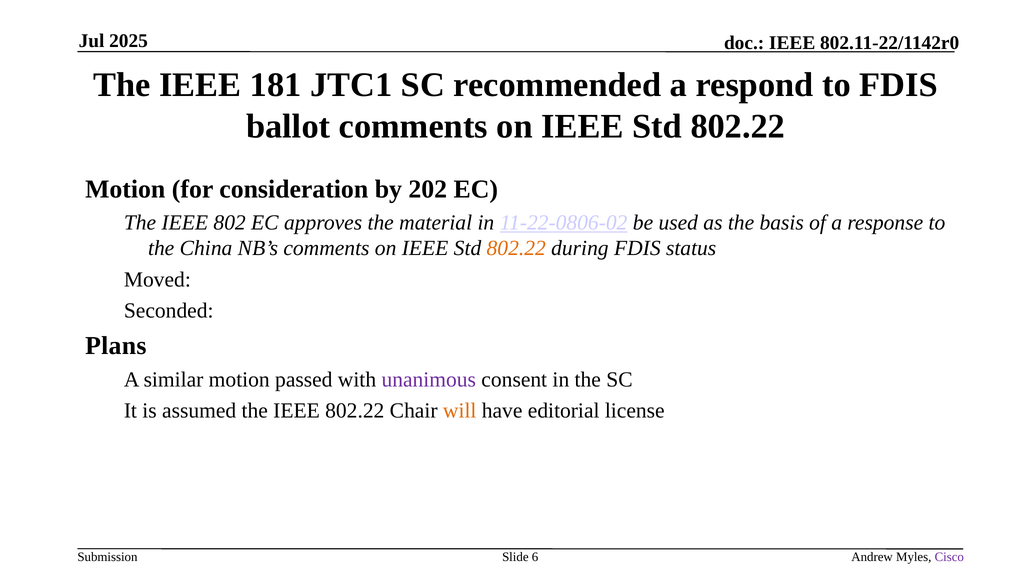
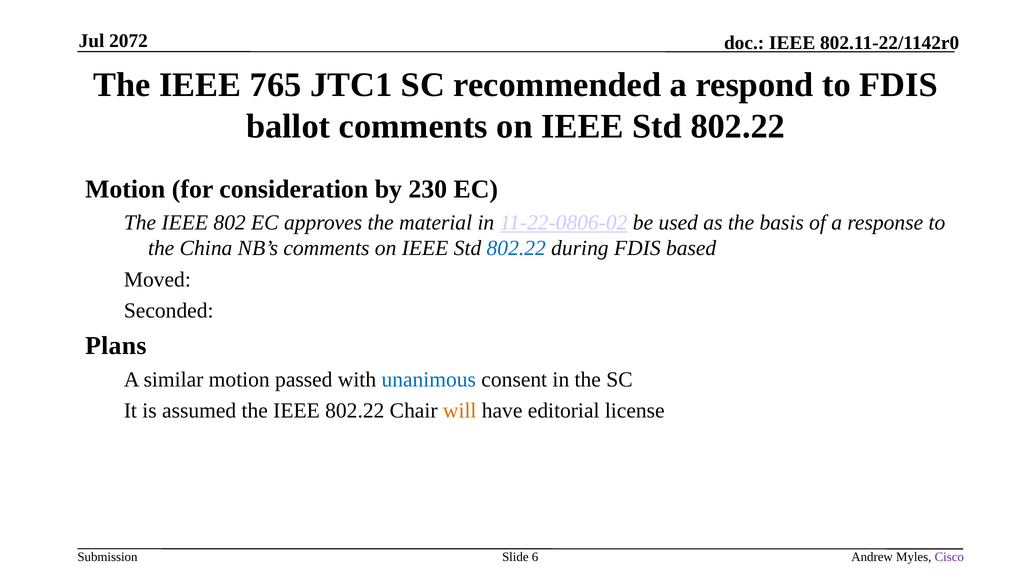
2025: 2025 -> 2072 (129, 41)
181: 181 -> 765 (276, 85)
202: 202 -> 230 (428, 189)
802.22 colour: orange -> blue (516, 248)
status: status -> based (691, 248)
unanimous colour: purple -> blue (429, 379)
